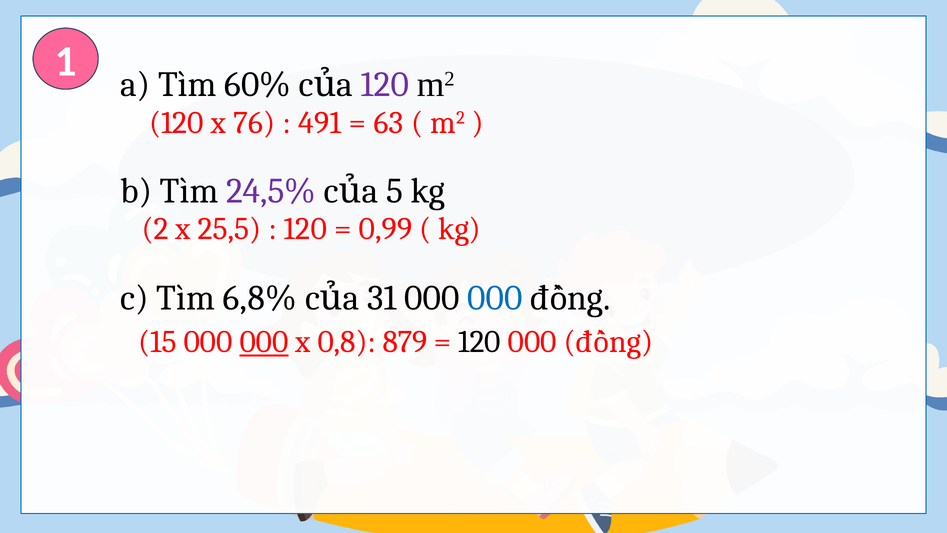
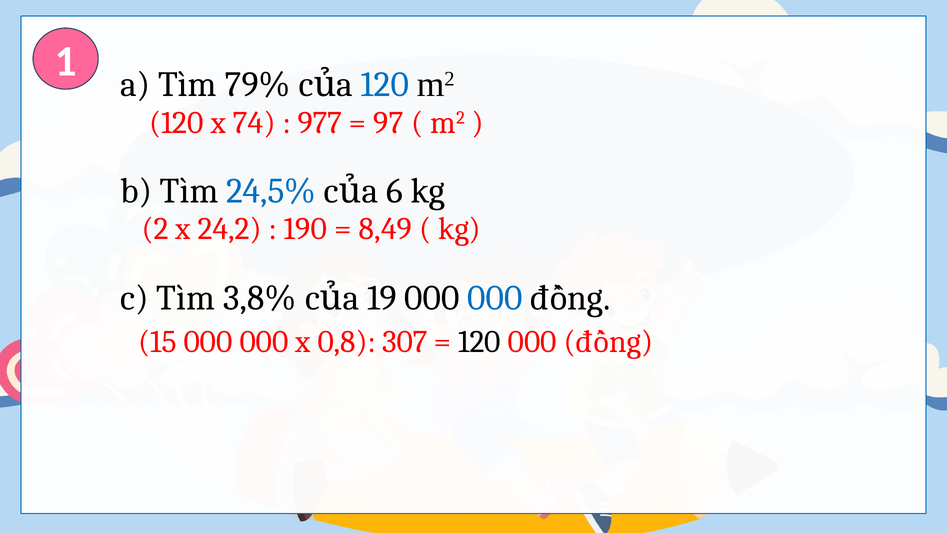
60%: 60% -> 79% (258, 85)
120 colour: purple -> blue (385, 85)
76: 76 -> 74 (254, 123)
491: 491 -> 977 (320, 123)
63: 63 -> 97 (389, 123)
24,5% colour: purple -> blue (271, 191)
5: 5 -> 6 (394, 191)
25,5: 25,5 -> 24,2 (230, 229)
120: 120 -> 190 (305, 229)
0,99: 0,99 -> 8,49 (385, 229)
6,8%: 6,8% -> 3,8% (260, 298)
31: 31 -> 19 (382, 298)
000 underline: present -> none (264, 342)
879: 879 -> 307 (405, 342)
